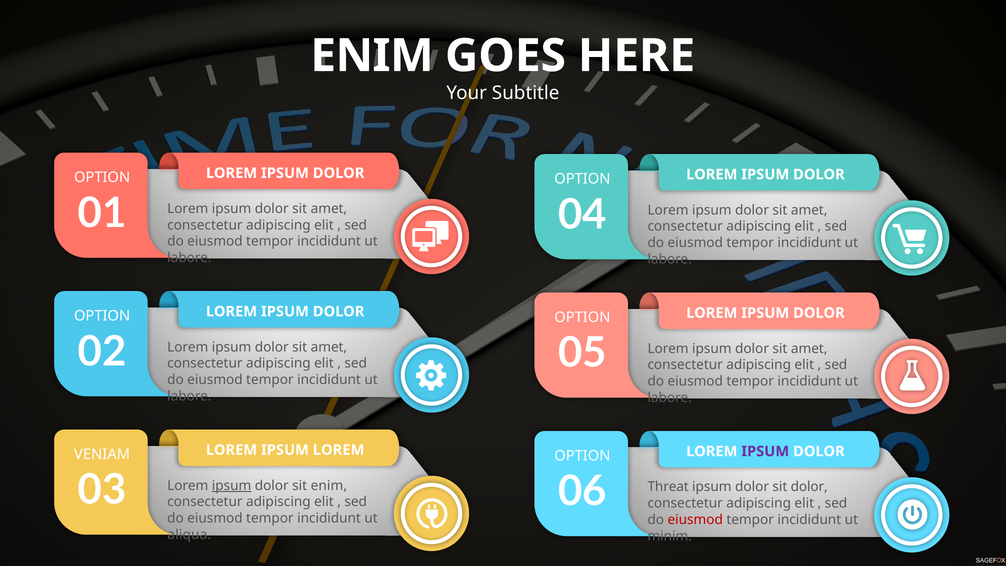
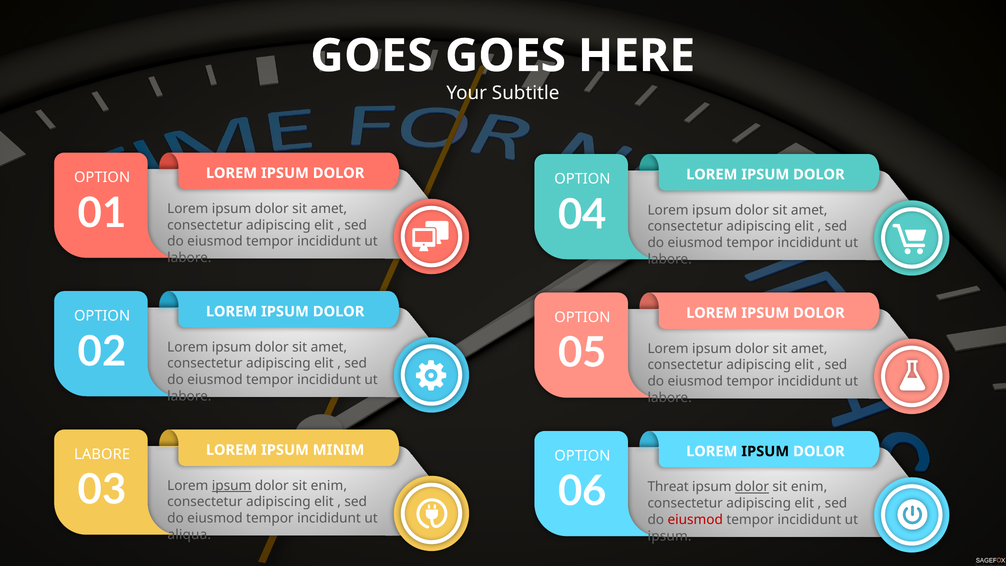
ENIM: ENIM -> GOES (371, 56)
IPSUM LOREM: LOREM -> MINIM (339, 450)
IPSUM colour: purple -> black (765, 451)
VENIAM: VENIAM -> LABORE (102, 454)
dolor underline: none -> present (752, 487)
dolor: dolor -> enim (809, 487)
minim: minim -> ipsum (670, 536)
